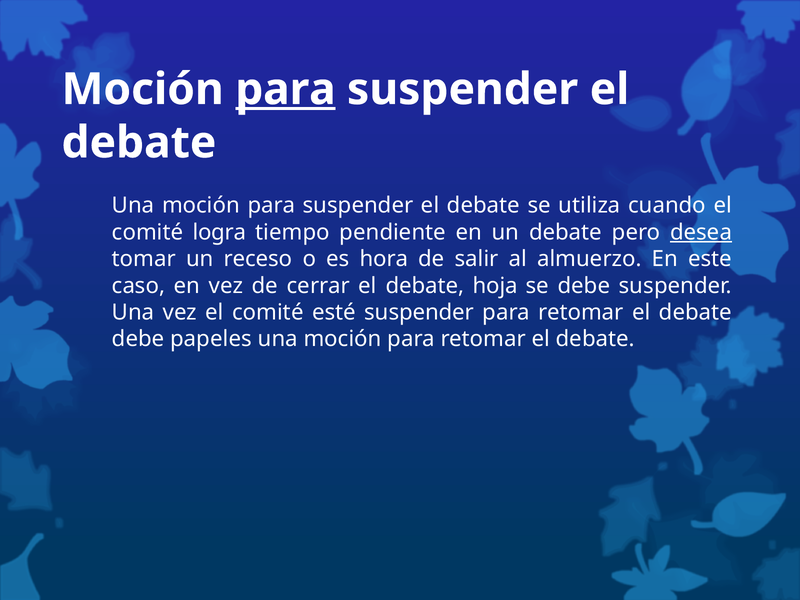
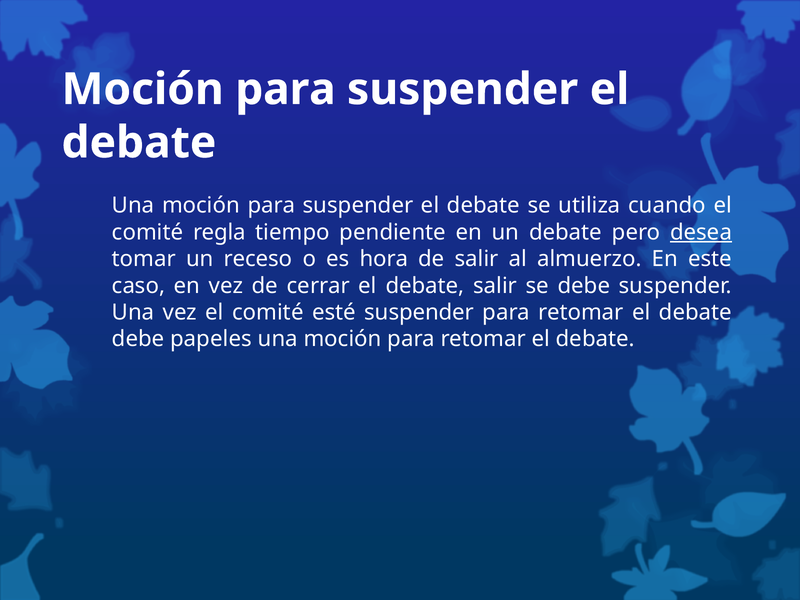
para underline: present -> none (286, 89)
logra: logra -> regla (219, 232)
debate hoja: hoja -> salir (495, 286)
